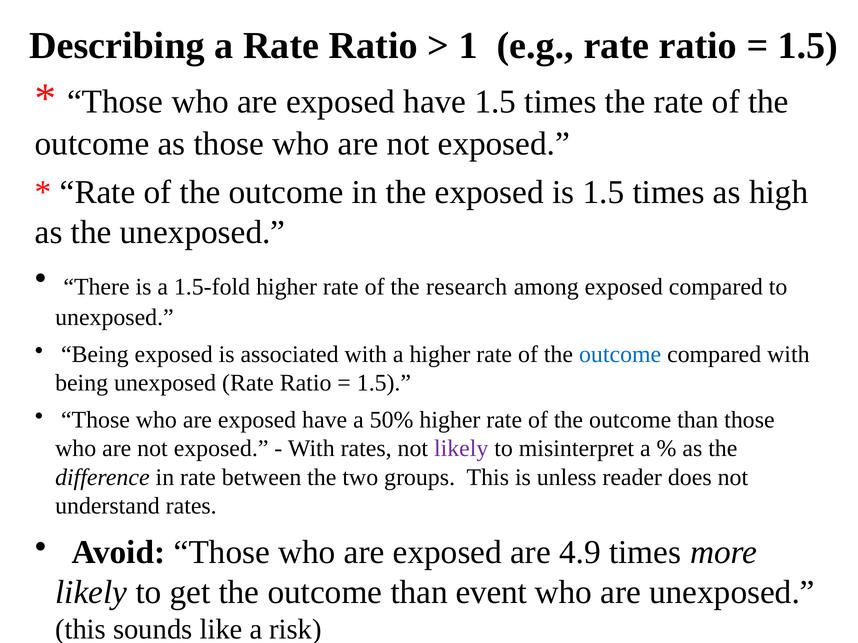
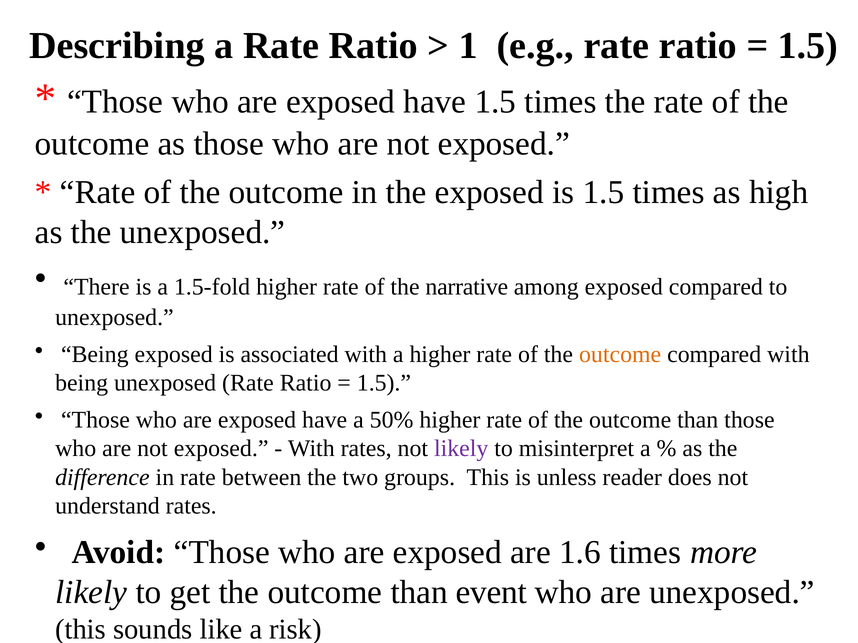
research: research -> narrative (467, 287)
outcome colour: blue -> orange (620, 355)
4.9: 4.9 -> 1.6 (580, 553)
